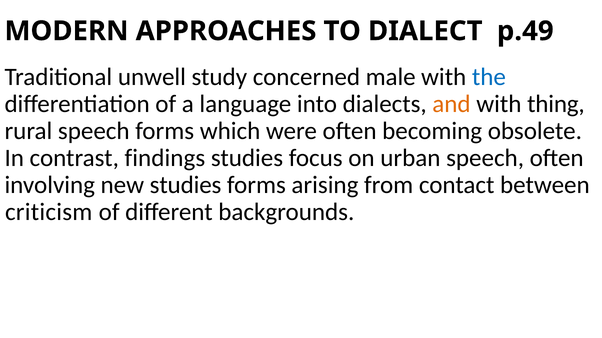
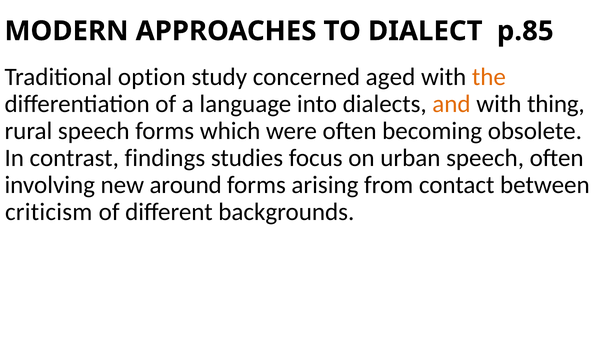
p.49: p.49 -> p.85 (525, 31)
unwell: unwell -> option (152, 77)
male: male -> aged (391, 77)
the colour: blue -> orange (489, 77)
new studies: studies -> around (186, 186)
